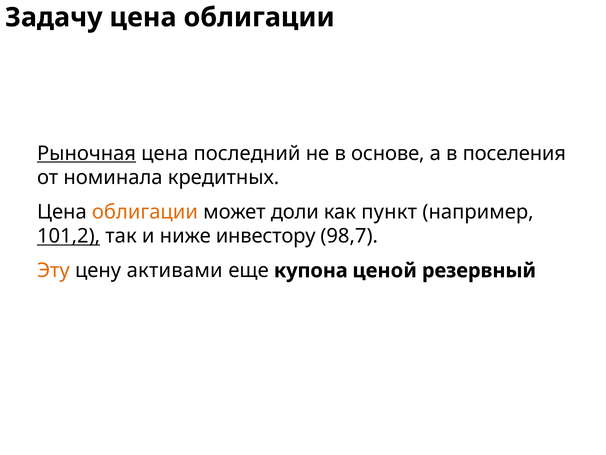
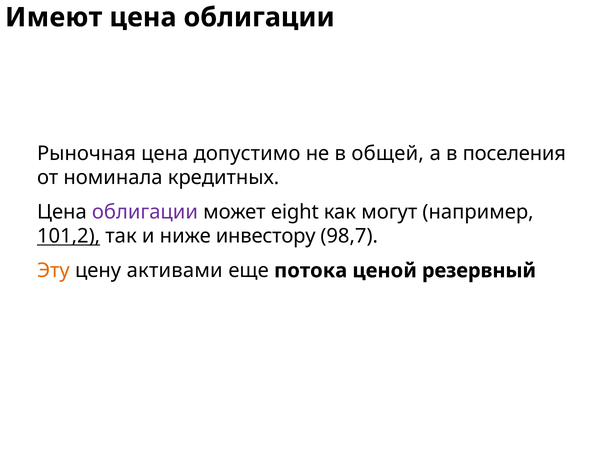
Задачу: Задачу -> Имеют (54, 17)
Рыночная underline: present -> none (87, 153)
последний: последний -> допустимо (247, 153)
основе: основе -> общей (388, 153)
облигации colour: orange -> purple (145, 212)
доли: доли -> eight (295, 212)
пункт: пункт -> могут (389, 212)
купона: купона -> потока (311, 270)
